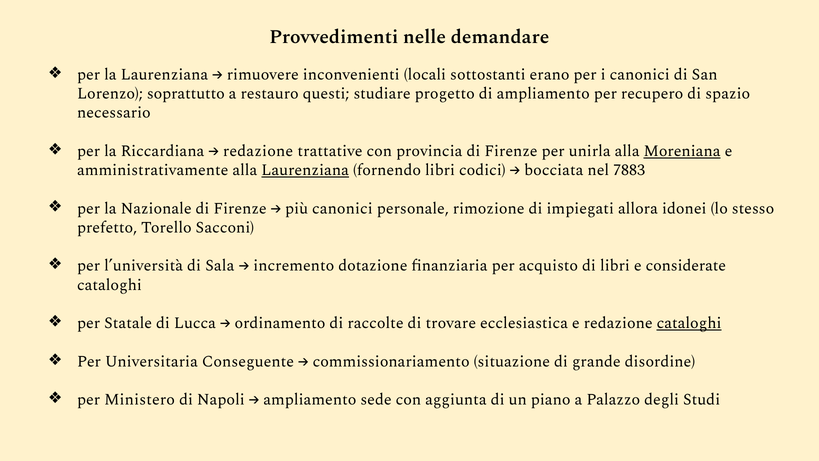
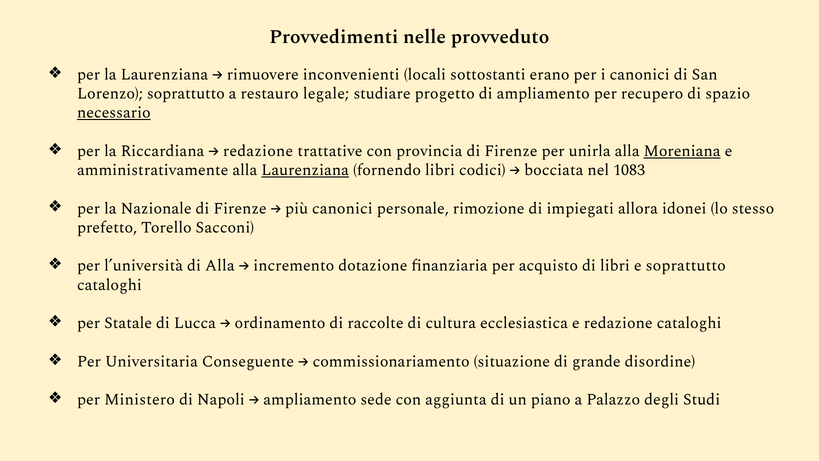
demandare: demandare -> provveduto (500, 37)
questi: questi -> legale (326, 93)
necessario underline: none -> present (114, 113)
7883: 7883 -> 1083 (629, 170)
di Sala: Sala -> Alla (220, 266)
e considerate: considerate -> soprattutto (686, 266)
trovare: trovare -> cultura (451, 323)
cataloghi underline: present -> none (689, 323)
